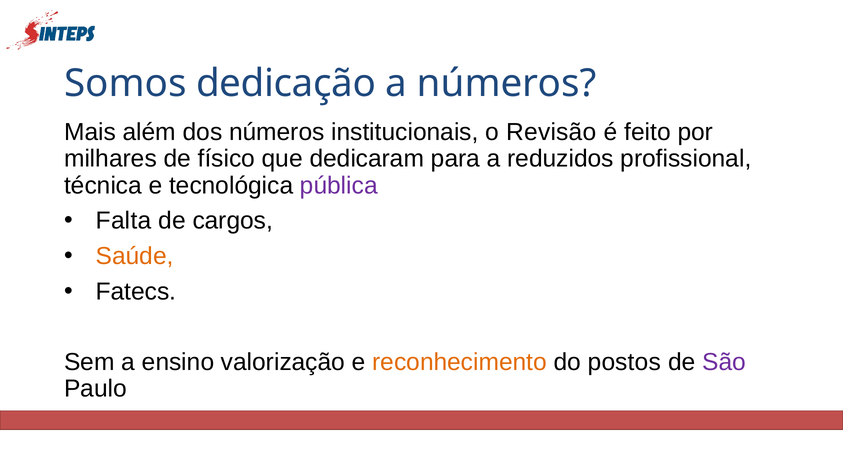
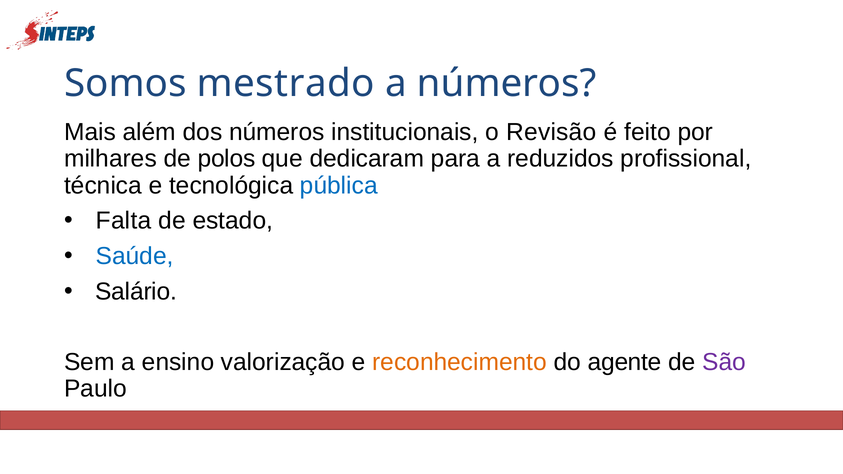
dedicação: dedicação -> mestrado (286, 84)
físico: físico -> polos (227, 159)
pública colour: purple -> blue (339, 185)
cargos: cargos -> estado (233, 221)
Saúde colour: orange -> blue (135, 256)
Fatecs: Fatecs -> Salário (136, 292)
postos: postos -> agente (625, 362)
